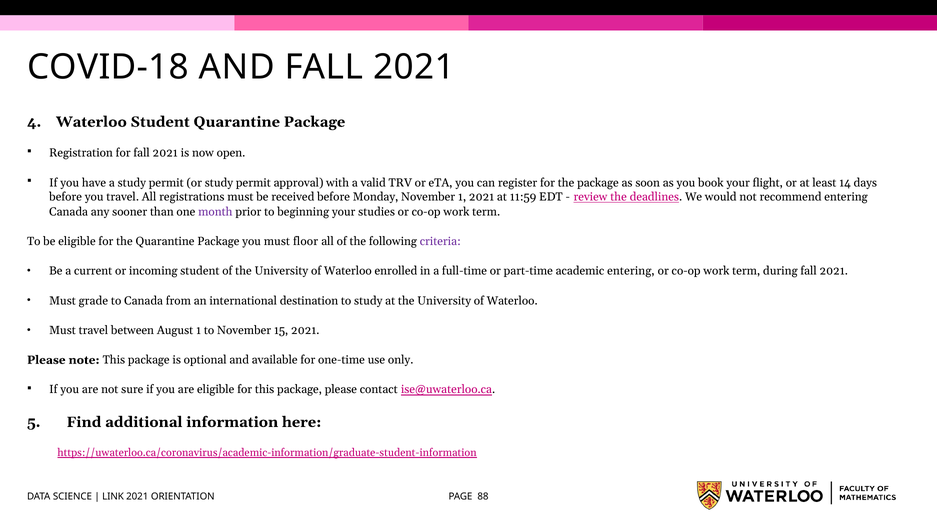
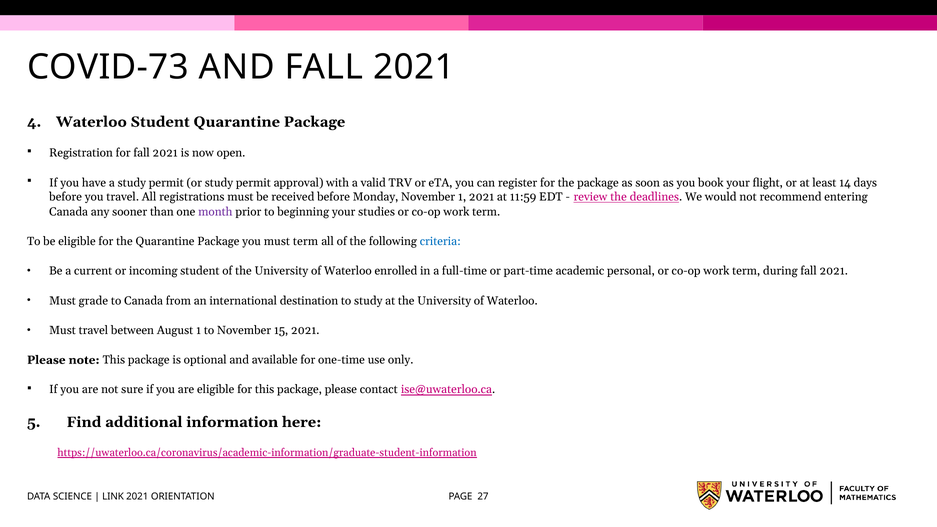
COVID-18: COVID-18 -> COVID-73 (108, 67)
must floor: floor -> term (306, 241)
criteria colour: purple -> blue (440, 241)
academic entering: entering -> personal (631, 271)
88: 88 -> 27 (483, 496)
